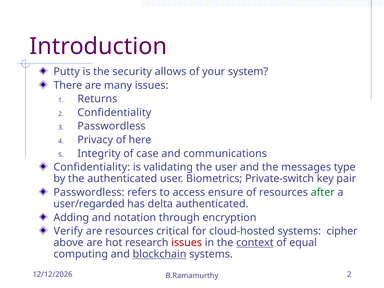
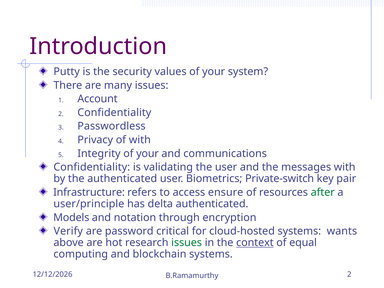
allows: allows -> values (171, 72)
Returns: Returns -> Account (98, 99)
of here: here -> with (140, 140)
Integrity of case: case -> your (148, 154)
messages type: type -> with (345, 167)
Passwordless: Passwordless -> Infrastructure (89, 192)
user/regarded: user/regarded -> user/principle (89, 204)
Adding: Adding -> Models (71, 218)
are resources: resources -> password (129, 231)
cipher: cipher -> wants (342, 231)
issues colour: red -> green (187, 243)
blockchain underline: present -> none (160, 254)
